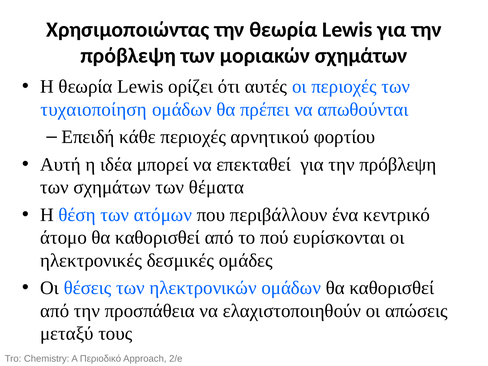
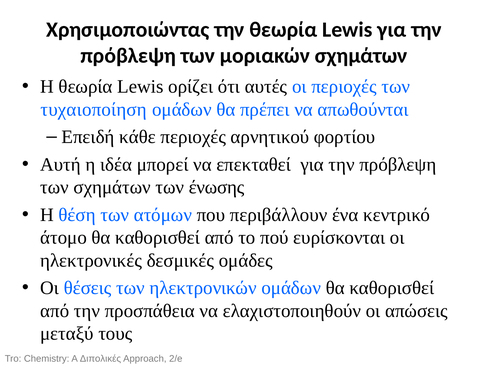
θέματα: θέματα -> ένωσης (217, 187)
Περιοδικό: Περιοδικό -> Διπολικές (100, 359)
